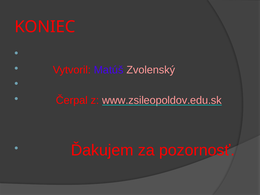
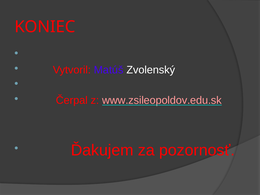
Zvolenský colour: pink -> white (151, 70)
